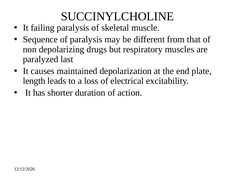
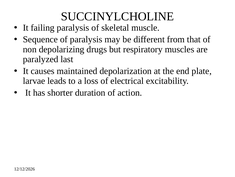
length: length -> larvae (34, 81)
